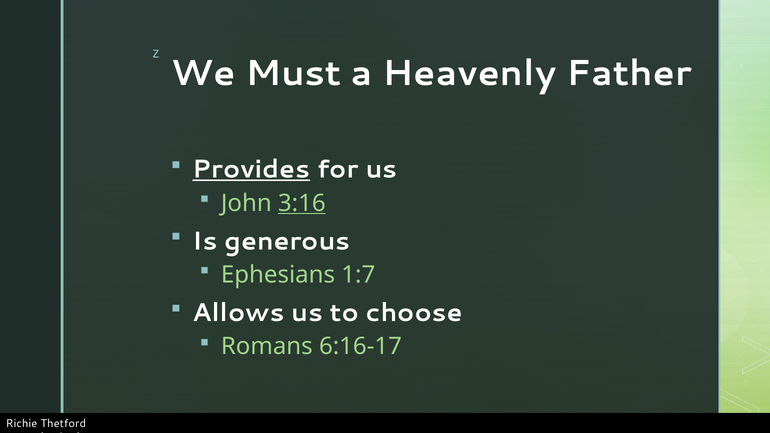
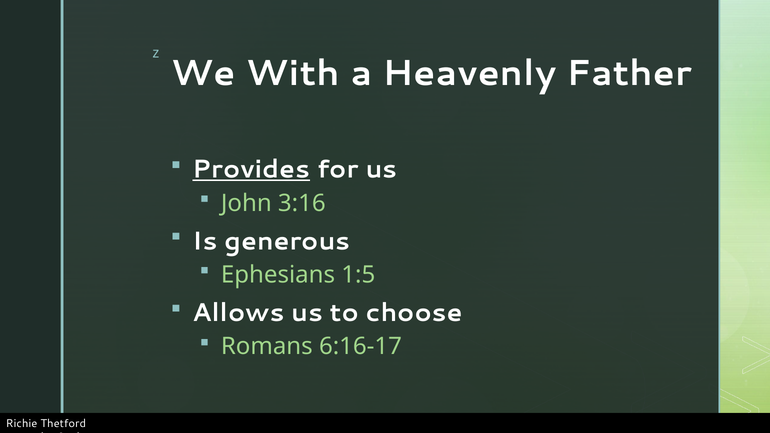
Must: Must -> With (293, 73)
3:16 underline: present -> none (302, 203)
1:7: 1:7 -> 1:5 (358, 275)
